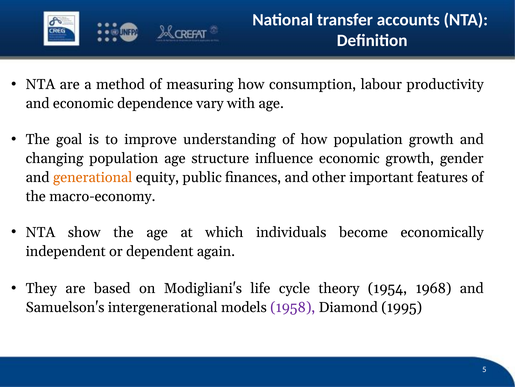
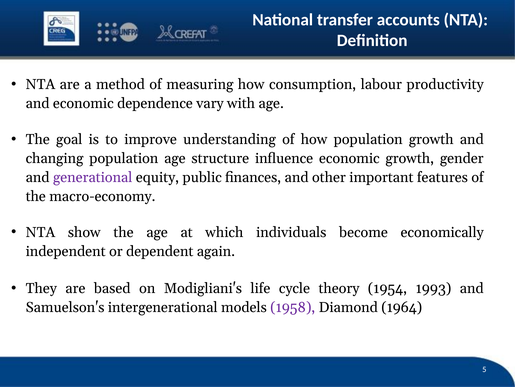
generational colour: orange -> purple (93, 177)
1968: 1968 -> 1993 (433, 288)
1995: 1995 -> 1964 (402, 307)
